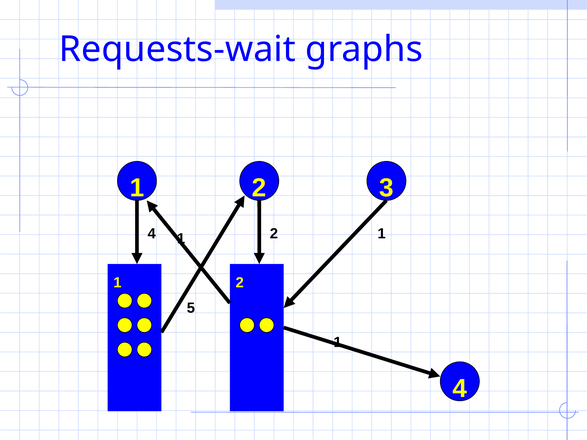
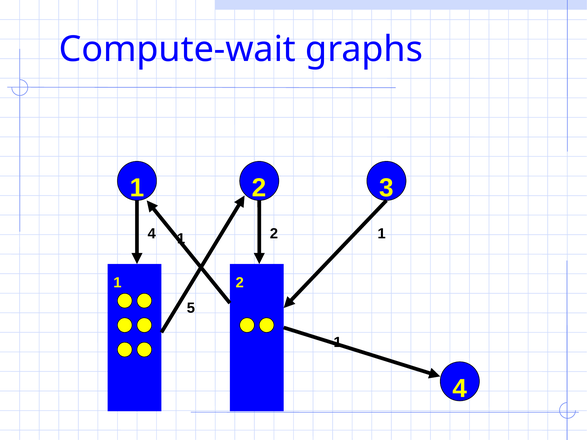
Requests-wait: Requests-wait -> Compute-wait (177, 49)
